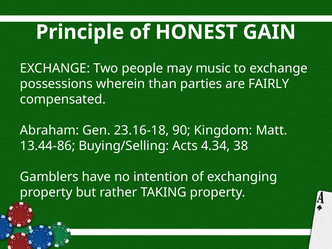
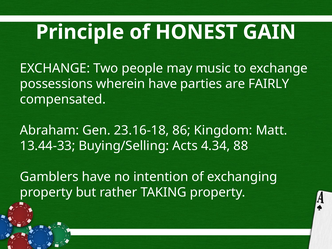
wherein than: than -> have (163, 84)
90: 90 -> 86 (182, 130)
13.44-86: 13.44-86 -> 13.44-33 (48, 146)
38: 38 -> 88 (241, 146)
